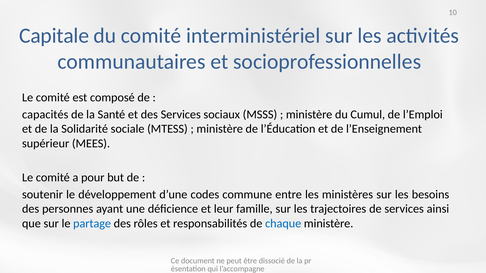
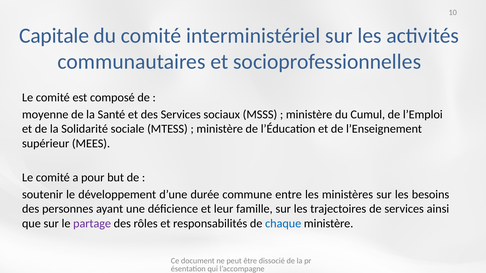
capacités: capacités -> moyenne (45, 115)
codes: codes -> durée (205, 195)
partage colour: blue -> purple (92, 224)
